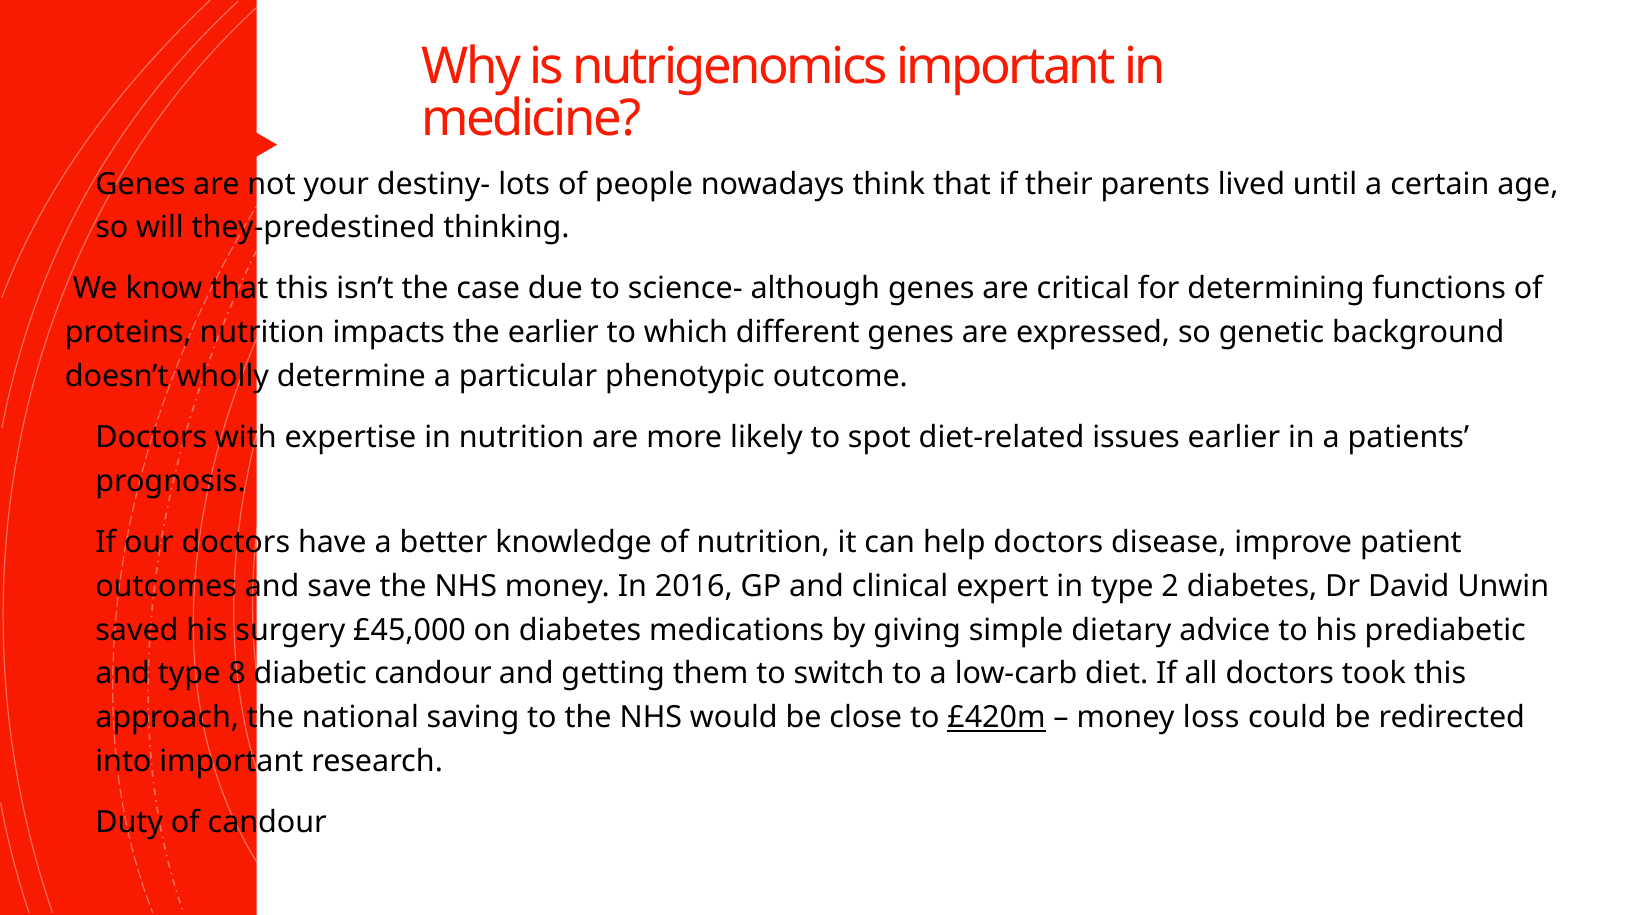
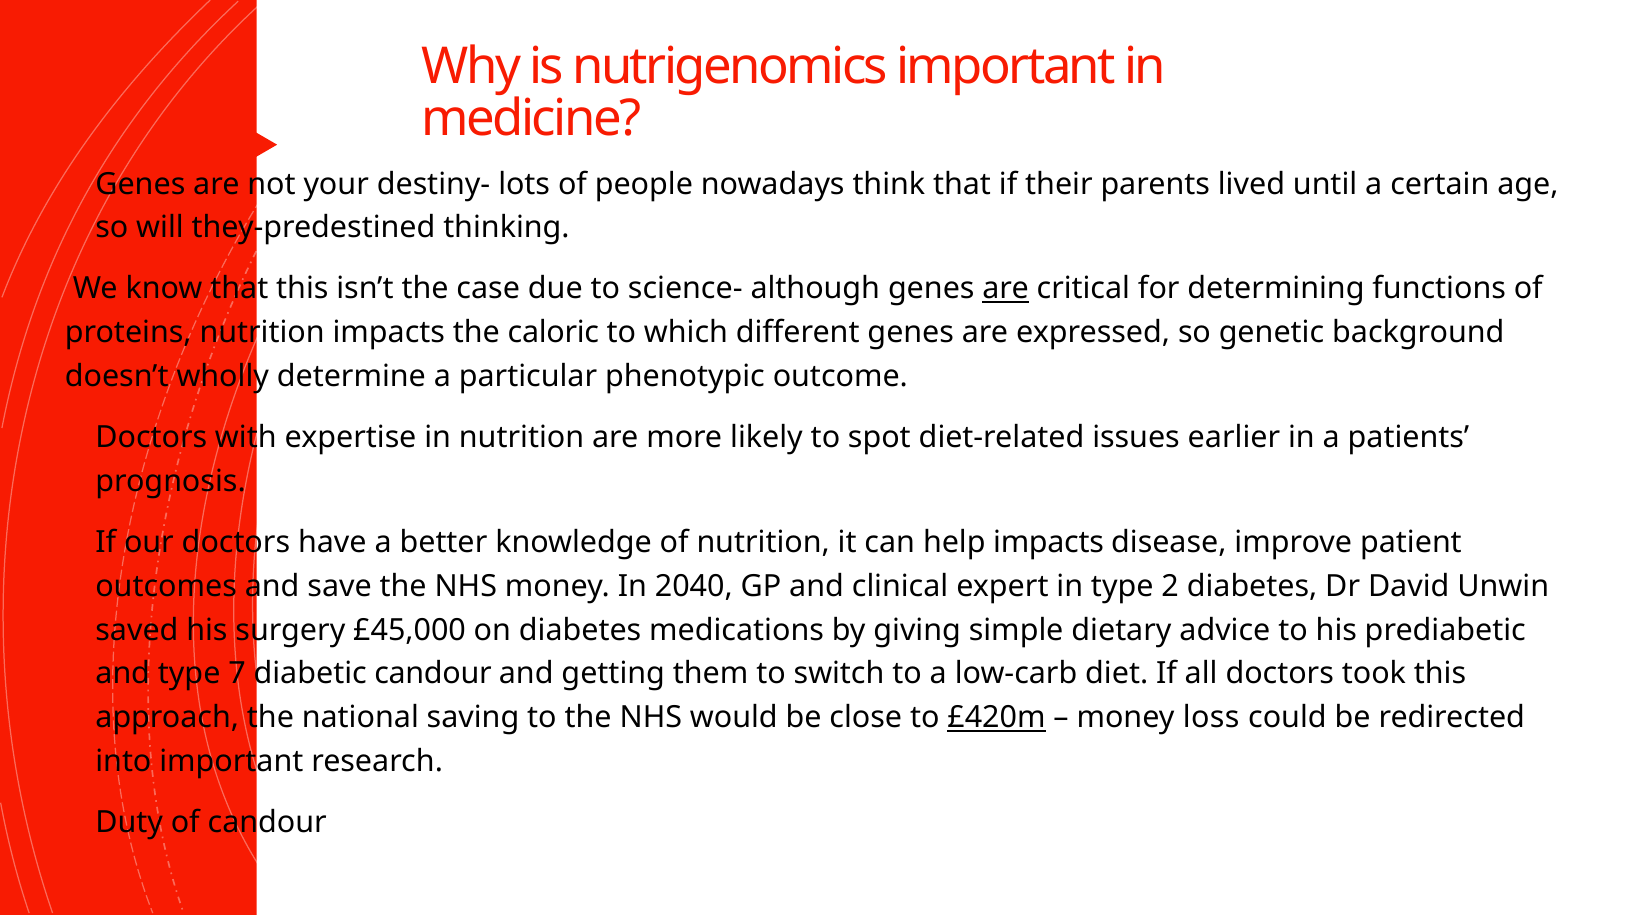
are underline: none -> present (1006, 289)
the earlier: earlier -> caloric (553, 333)
help doctors: doctors -> impacts (1049, 542)
2016: 2016 -> 2040 (694, 586)
8: 8 -> 7 (237, 674)
